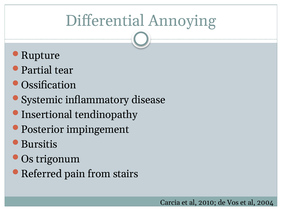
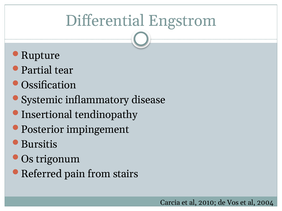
Annoying: Annoying -> Engstrom (182, 21)
